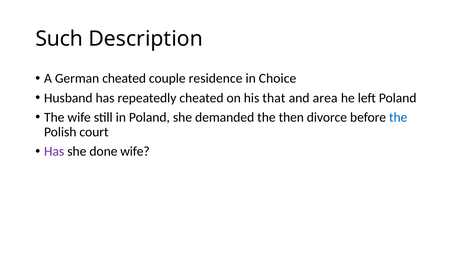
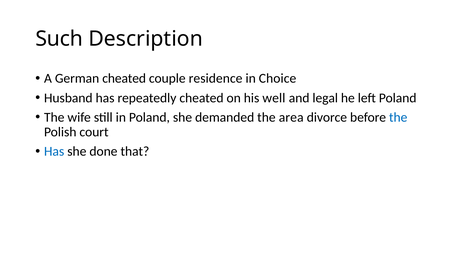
that: that -> well (274, 98)
area: area -> legal (325, 98)
then: then -> area (291, 117)
Has colour: purple -> blue (54, 151)
done wife: wife -> that (135, 151)
